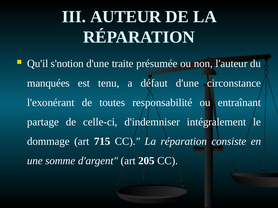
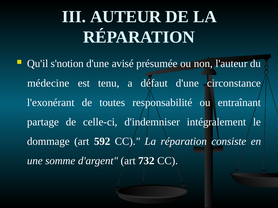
traite: traite -> avisé (123, 64)
manquées: manquées -> médecine (48, 83)
715: 715 -> 592 (102, 142)
205: 205 -> 732 (146, 161)
